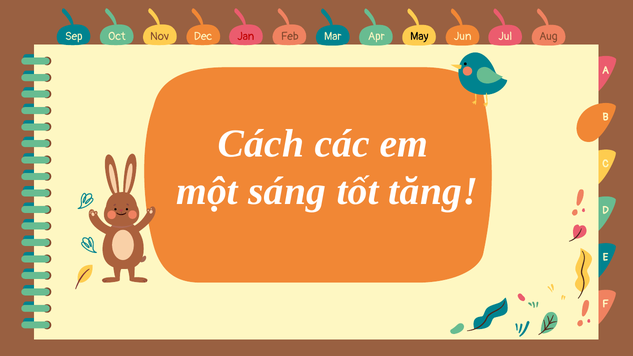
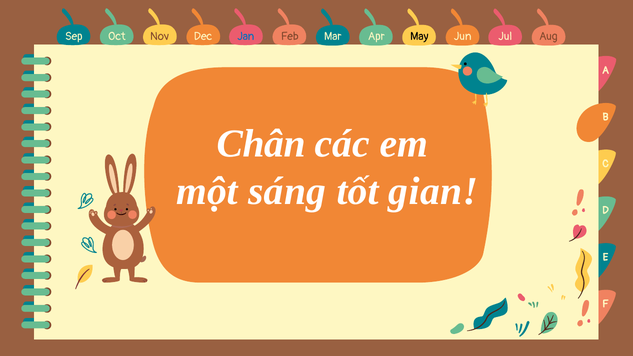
Jan colour: red -> blue (246, 36)
Cách: Cách -> Chân (261, 144)
tăng: tăng -> gian (433, 191)
